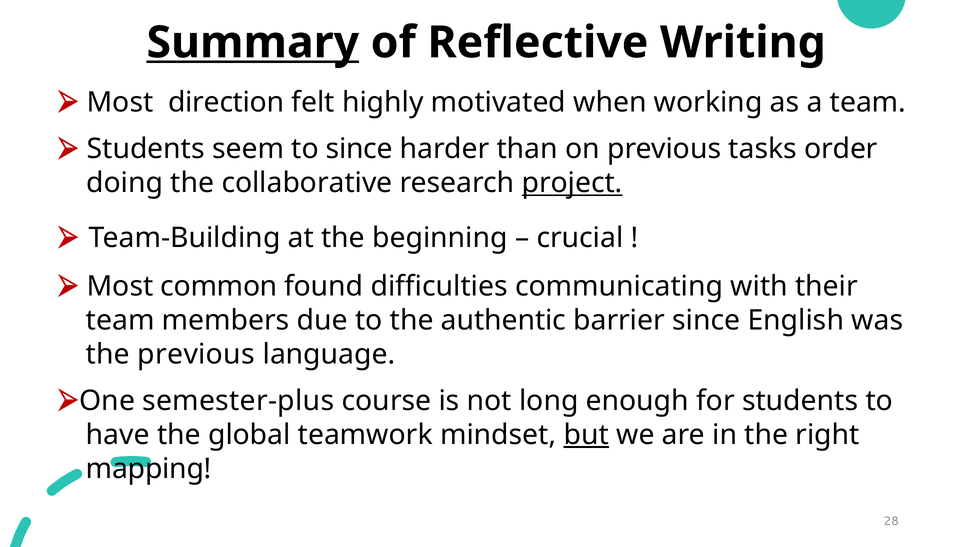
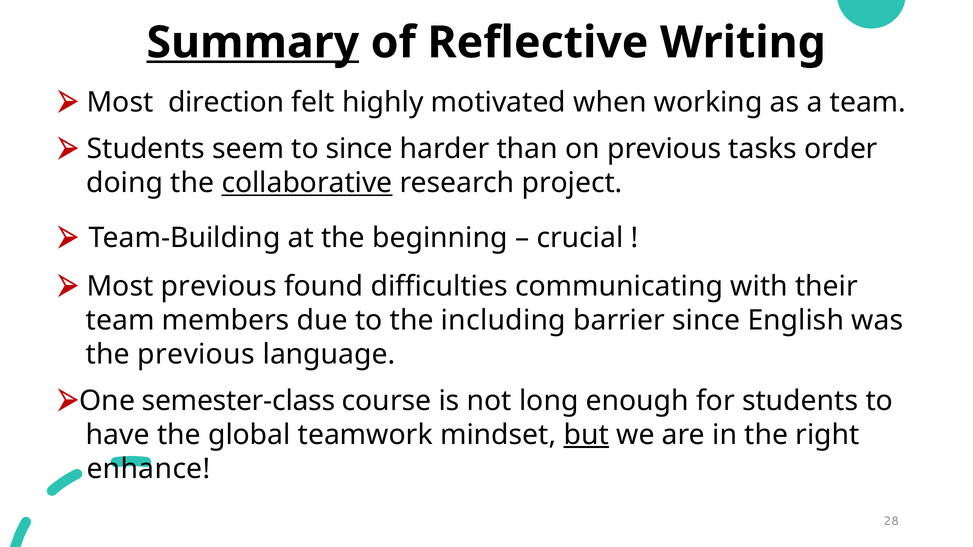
collaborative underline: none -> present (307, 183)
project underline: present -> none (572, 183)
Most common: common -> previous (219, 287)
authentic: authentic -> including (503, 321)
semester-plus: semester-plus -> semester-class (239, 401)
mapping: mapping -> enhance (148, 469)
